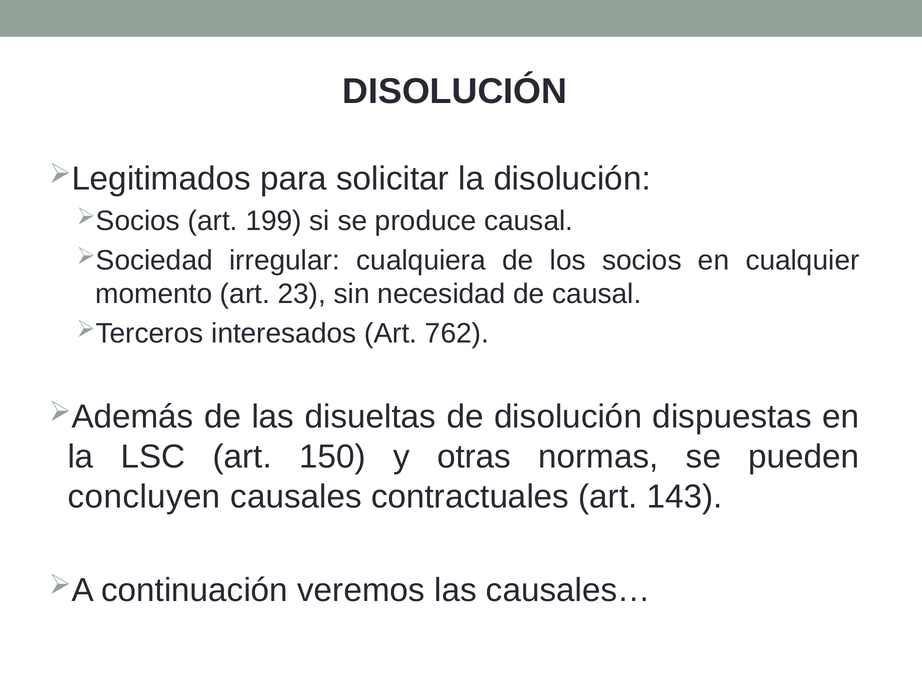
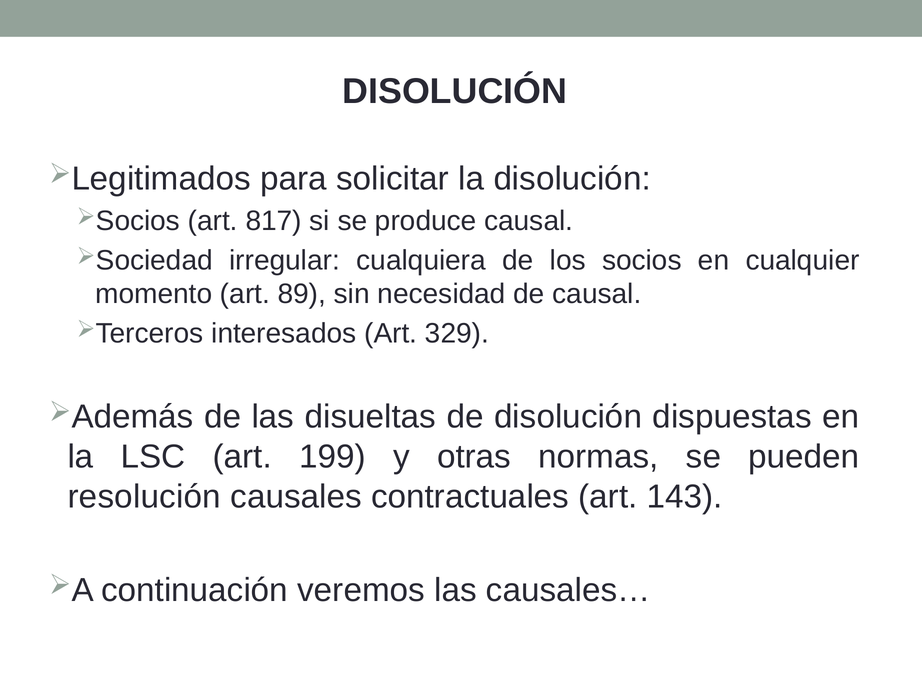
199: 199 -> 817 (274, 221)
23: 23 -> 89 (302, 294)
762: 762 -> 329 (457, 334)
150: 150 -> 199 (332, 457)
concluyen: concluyen -> resolución (144, 497)
